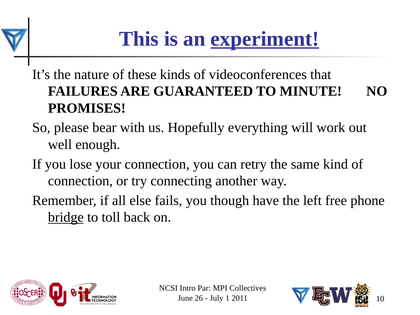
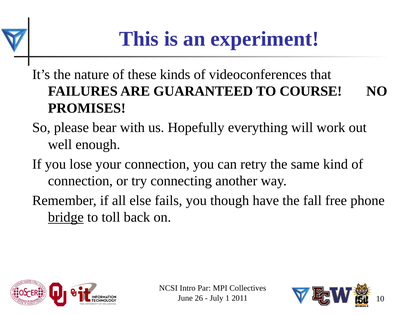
experiment underline: present -> none (265, 39)
MINUTE: MINUTE -> COURSE (311, 91)
left: left -> fall (312, 200)
